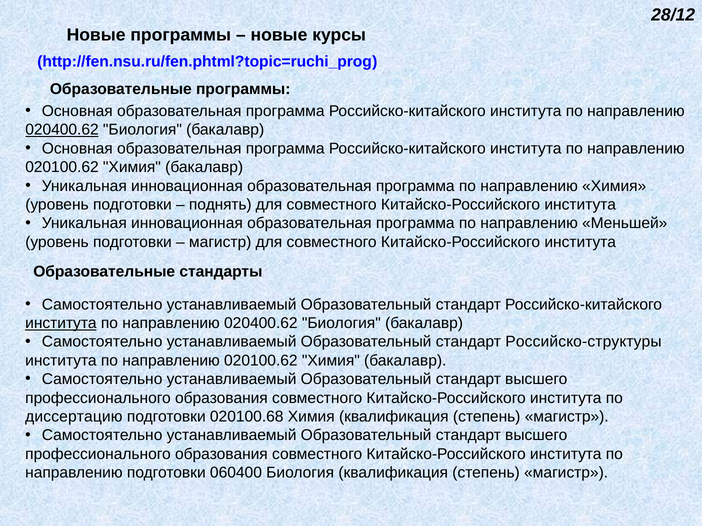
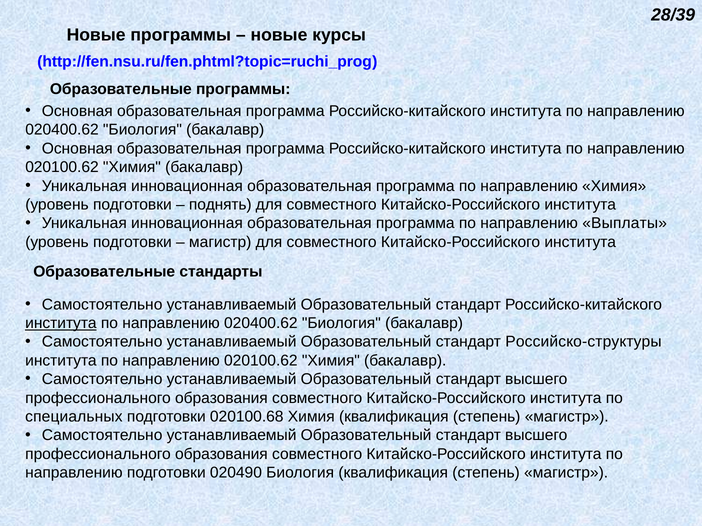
28/12: 28/12 -> 28/39 (673, 15)
020400.62 underline: present -> none (62, 130)
Меньшей: Меньшей -> Выплаты (625, 224)
диссертацию: диссертацию -> специальных (74, 417)
060400: 060400 -> 020490 (236, 473)
